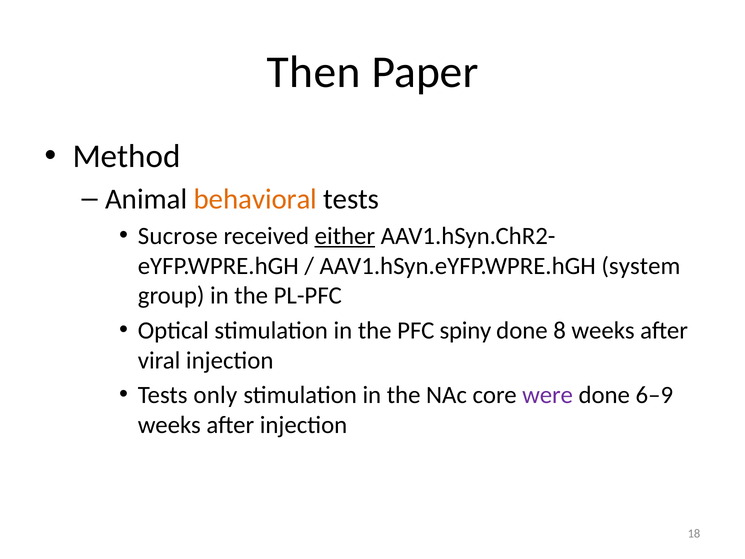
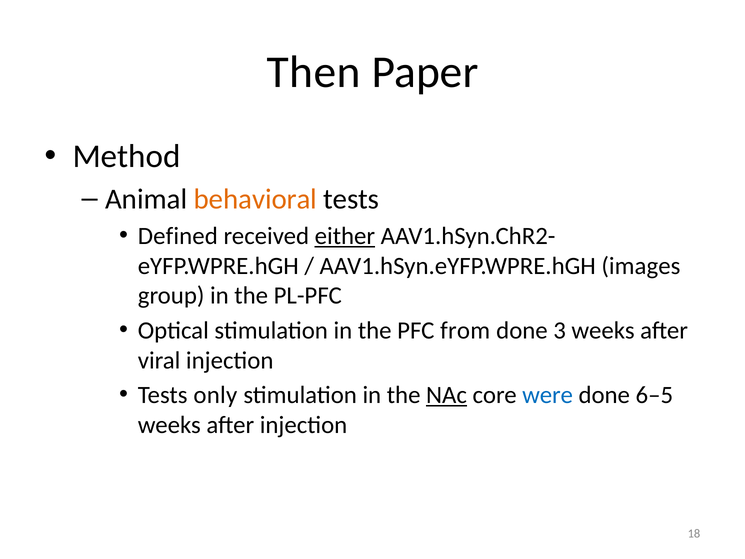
Sucrose: Sucrose -> Defined (178, 236)
system: system -> images (641, 266)
spiny: spiny -> from (465, 330)
8: 8 -> 3 (560, 330)
NAc underline: none -> present (447, 395)
were colour: purple -> blue (548, 395)
6–9: 6–9 -> 6–5 (654, 395)
